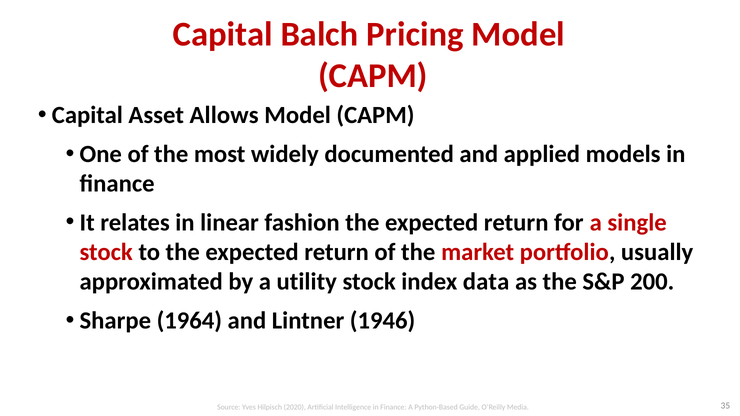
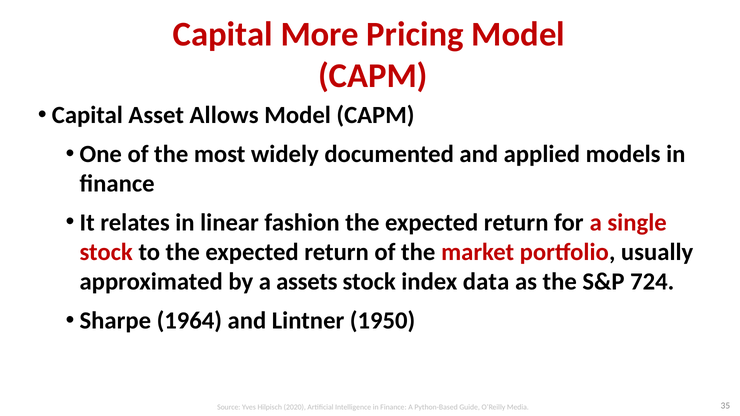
Balch: Balch -> More (320, 34)
utility: utility -> assets (307, 282)
200: 200 -> 724 (652, 282)
1946: 1946 -> 1950 (383, 321)
